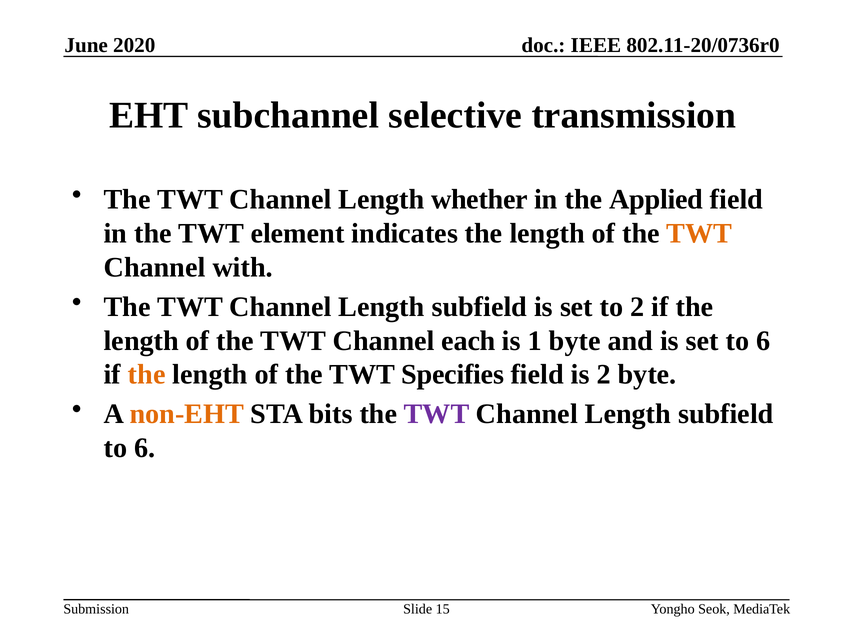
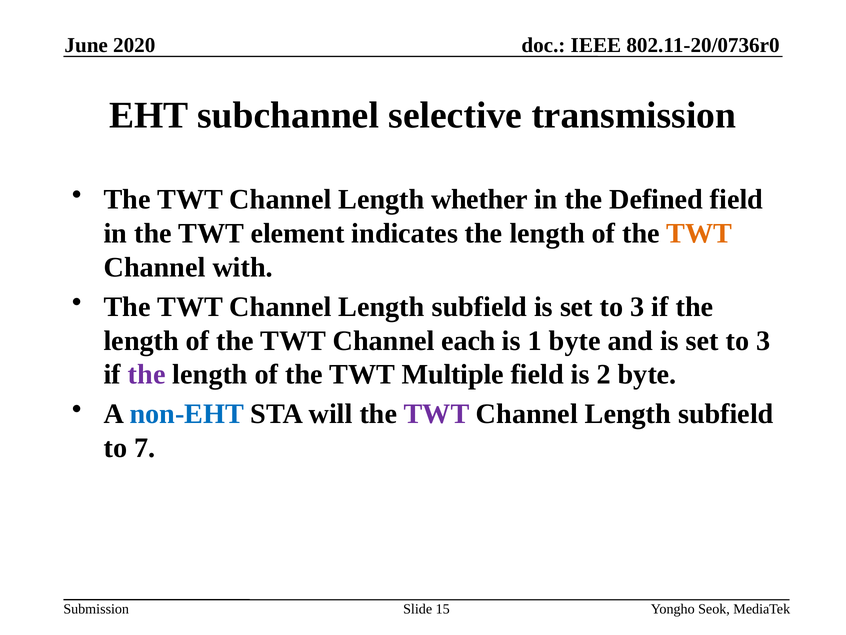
Applied: Applied -> Defined (656, 199)
2: 2 -> 3 (637, 307)
6: 6 -> 3 (763, 340)
the colour: orange -> purple (147, 374)
Specifies: Specifies -> Multiple (453, 374)
non-EHT colour: orange -> blue (187, 414)
bits: bits -> will (331, 414)
6: 6 -> 7 (145, 448)
